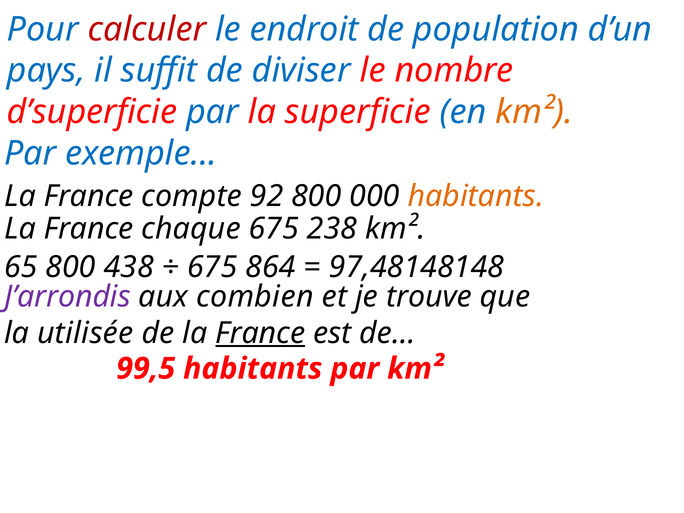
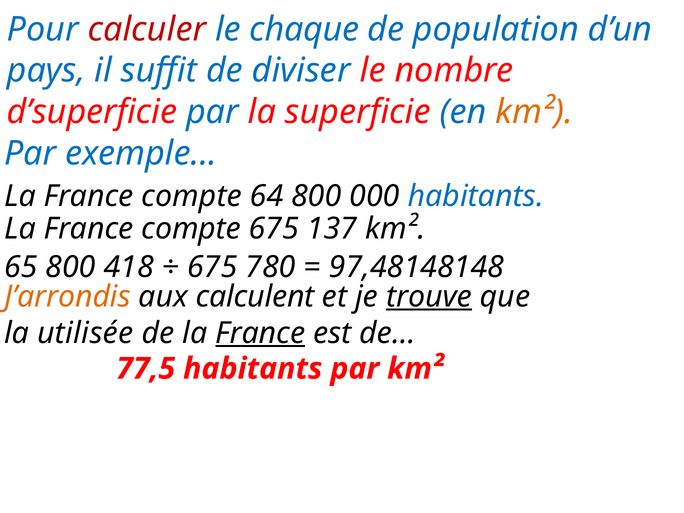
endroit: endroit -> chaque (304, 30)
92: 92 -> 64 (267, 196)
habitants colour: orange -> blue (476, 196)
chaque: chaque -> compte (191, 229)
238: 238 -> 137 (332, 229)
438: 438 -> 418 (129, 267)
864: 864 -> 780 (270, 267)
J’arrondis colour: purple -> orange (67, 297)
combien: combien -> calculent (255, 297)
trouve underline: none -> present (429, 297)
99,5: 99,5 -> 77,5 (146, 369)
